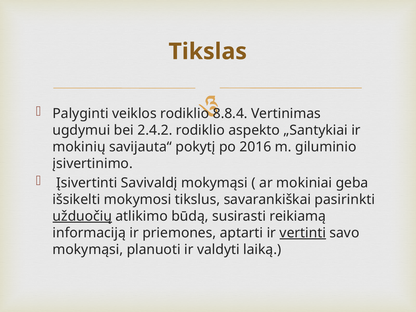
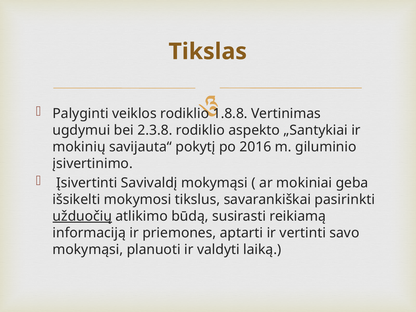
8.8.4: 8.8.4 -> 1.8.8 (230, 114)
2.4.2: 2.4.2 -> 2.3.8 (155, 130)
vertinti underline: present -> none (303, 233)
